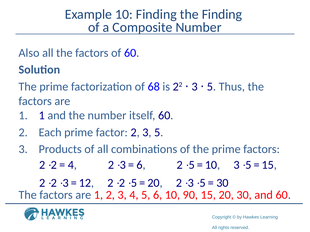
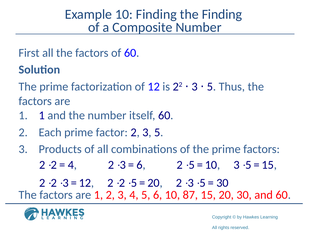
Also: Also -> First (29, 53)
68: 68 -> 12 (154, 87)
90: 90 -> 87 (190, 195)
